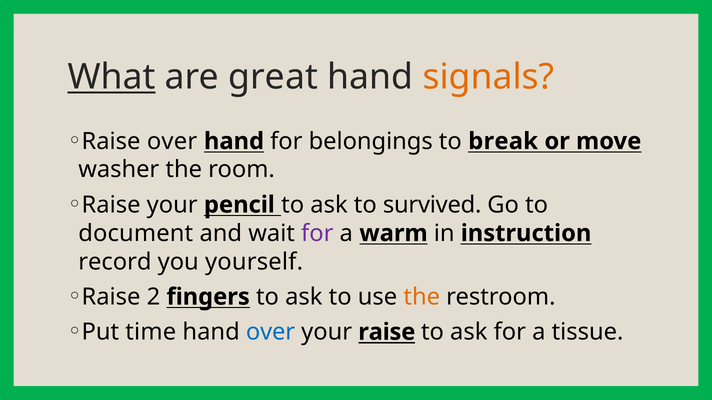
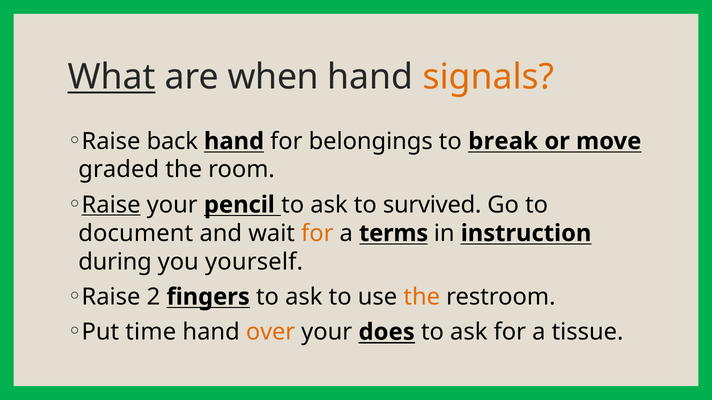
great: great -> when (273, 77)
Raise over: over -> back (172, 141)
washer: washer -> graded (119, 170)
Raise underline: none -> present (111, 205)
for colour: purple -> orange (317, 234)
warm: warm -> terms (394, 234)
record: record -> during (115, 262)
over colour: blue -> orange (271, 332)
your raise: raise -> does (387, 332)
